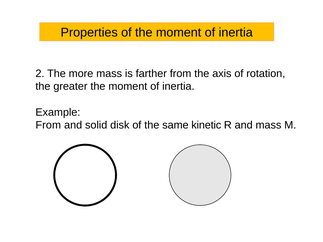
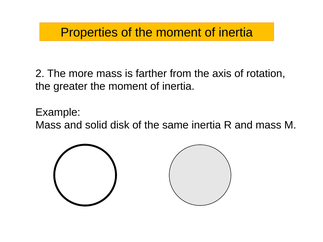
From: From -> Mass (48, 125)
same kinetic: kinetic -> inertia (206, 125)
